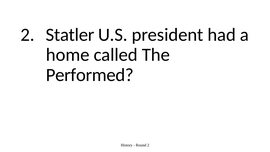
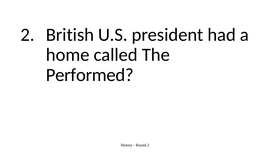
Statler: Statler -> British (70, 35)
